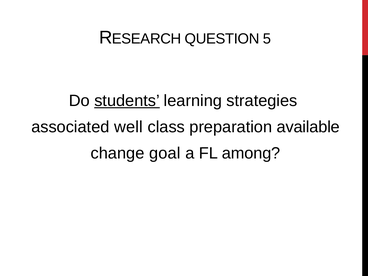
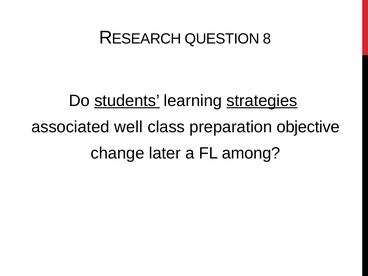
5: 5 -> 8 (267, 39)
strategies underline: none -> present (262, 101)
available: available -> objective (308, 127)
goal: goal -> later (165, 153)
